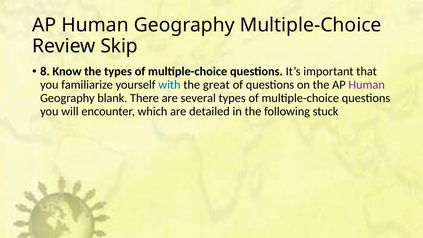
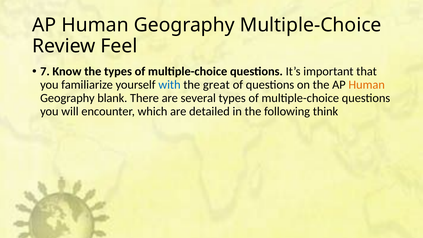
Skip: Skip -> Feel (119, 46)
8: 8 -> 7 (45, 72)
Human colour: purple -> orange (367, 85)
stuck: stuck -> think (326, 111)
